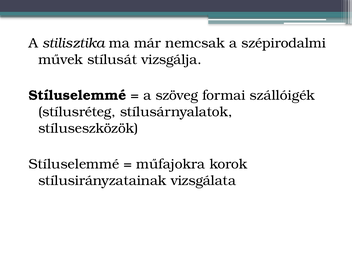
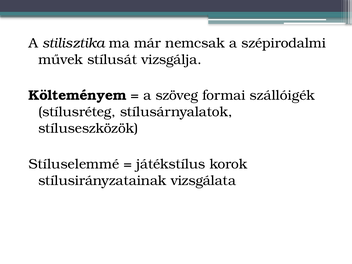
Stíluselemmé: Stíluselemmé -> Költeményem (77, 95)
műfajokra: műfajokra -> játékstílus (171, 164)
